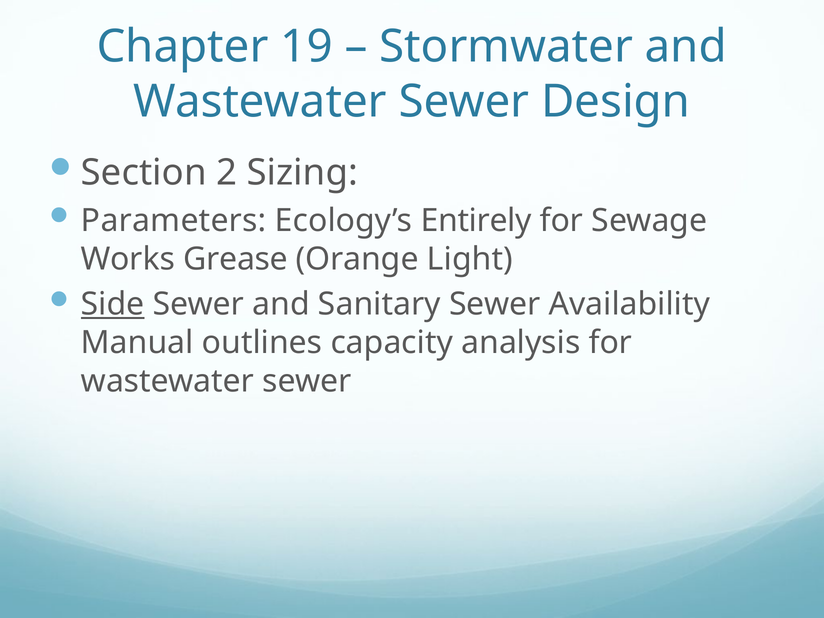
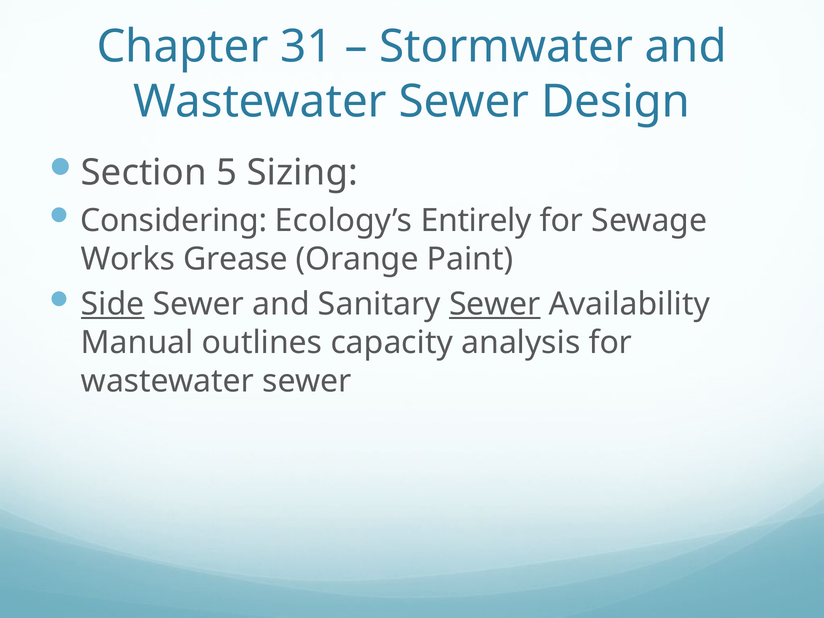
19: 19 -> 31 (307, 47)
2: 2 -> 5 (227, 173)
Parameters: Parameters -> Considering (174, 221)
Light: Light -> Paint (470, 259)
Sewer underline: none -> present (495, 304)
